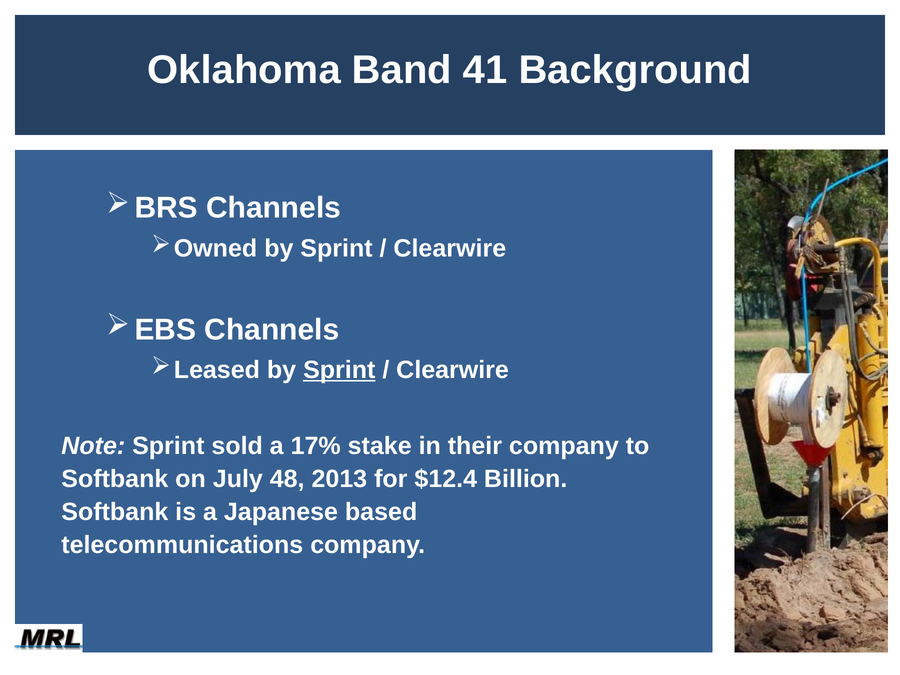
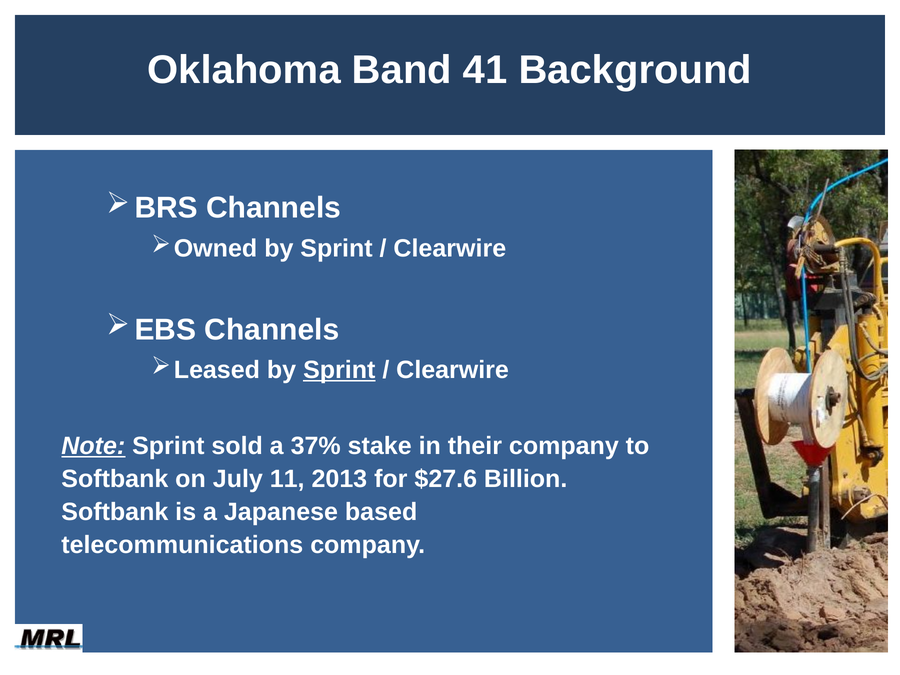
Note underline: none -> present (93, 446)
17%: 17% -> 37% (316, 446)
48: 48 -> 11 (287, 479)
$12.4: $12.4 -> $27.6 (446, 479)
